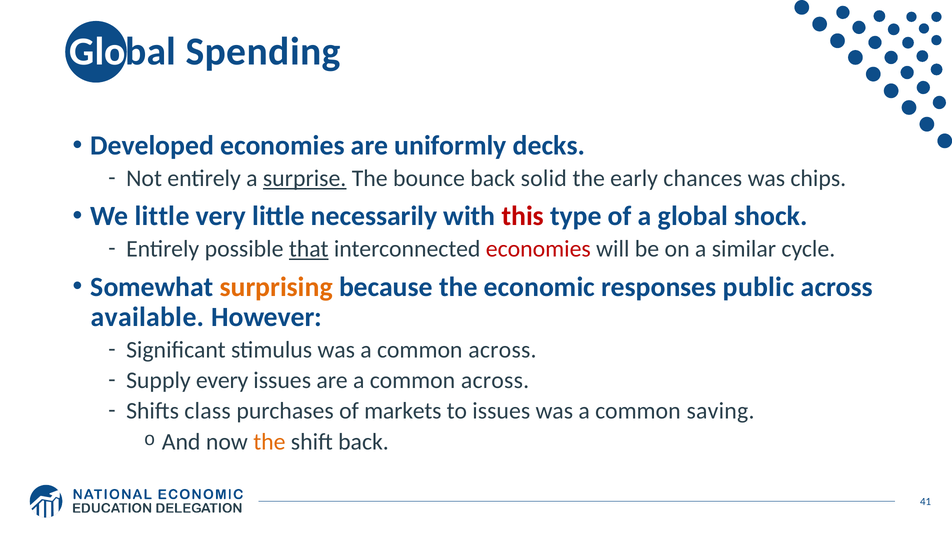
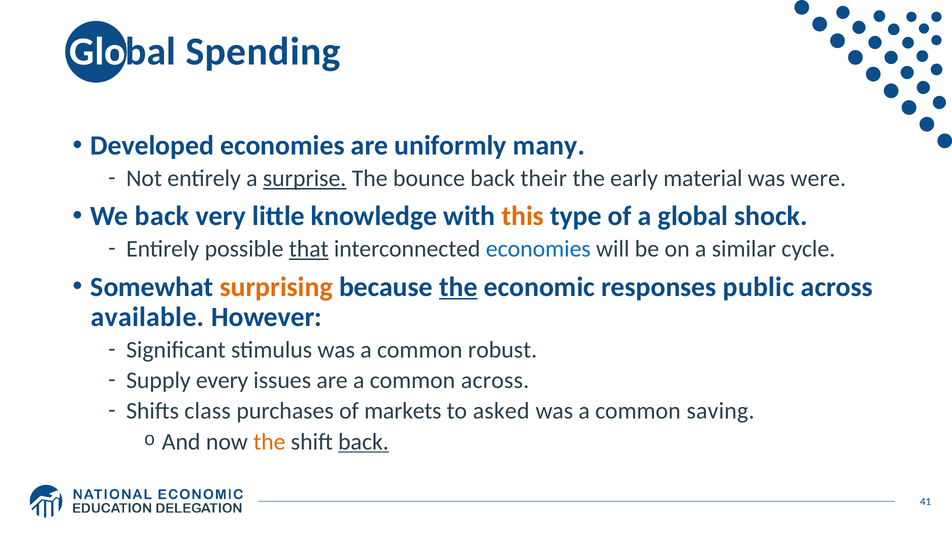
decks: decks -> many (549, 146)
solid: solid -> their (544, 178)
chances: chances -> material (703, 178)
chips: chips -> were (818, 178)
We little: little -> back (162, 216)
necessarily: necessarily -> knowledge (374, 216)
this colour: red -> orange (523, 216)
economies colour: red -> blue (538, 249)
the underline: none -> present (458, 287)
was a common across: across -> robust (503, 349)
to issues: issues -> asked (501, 411)
back underline: none -> present (363, 441)
